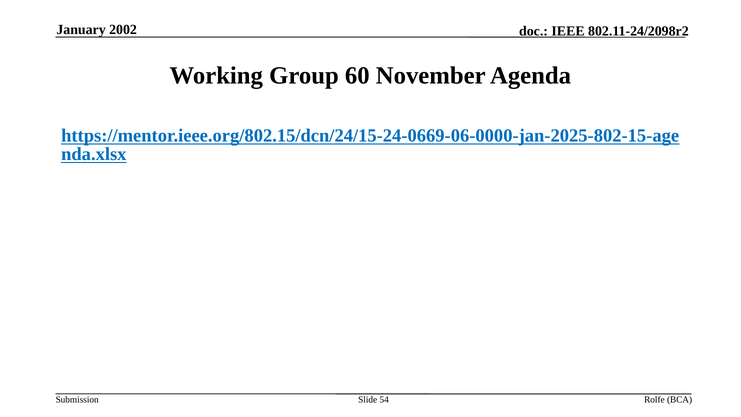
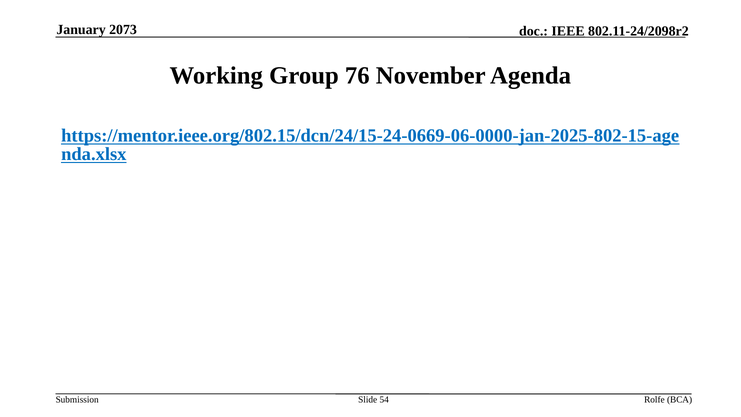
2002: 2002 -> 2073 (123, 29)
60: 60 -> 76 (357, 76)
